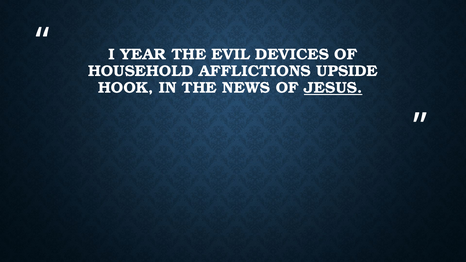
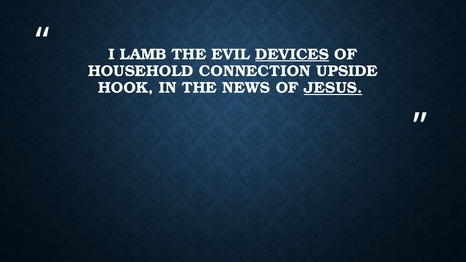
YEAR: YEAR -> LAMB (143, 54)
DEVICES underline: none -> present (292, 54)
AFFLICTIONS: AFFLICTIONS -> CONNECTION (255, 71)
